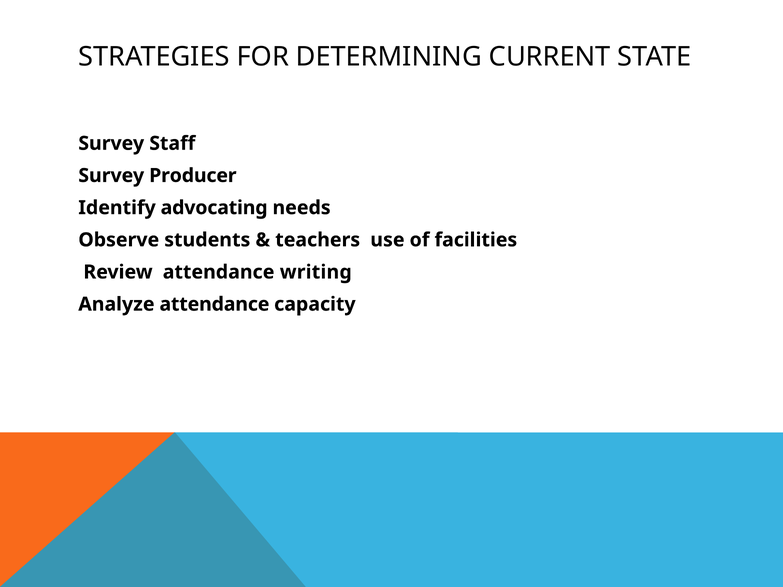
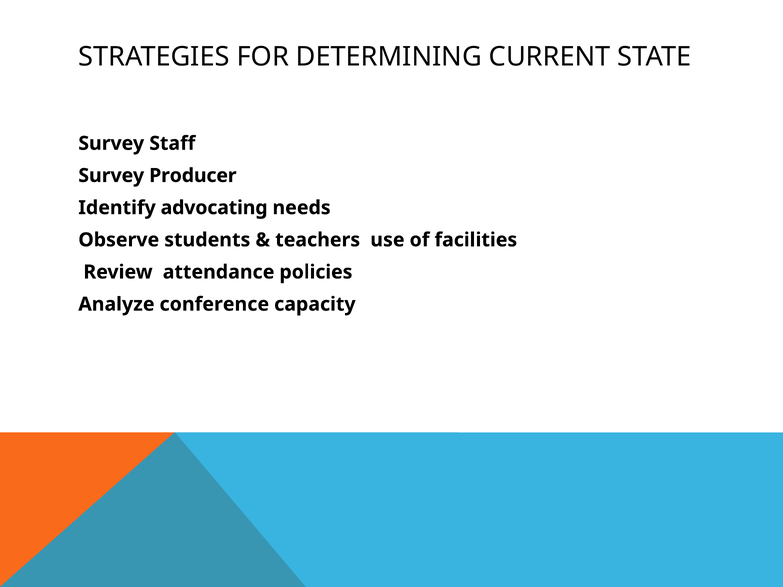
writing: writing -> policies (316, 272)
Analyze attendance: attendance -> conference (214, 304)
